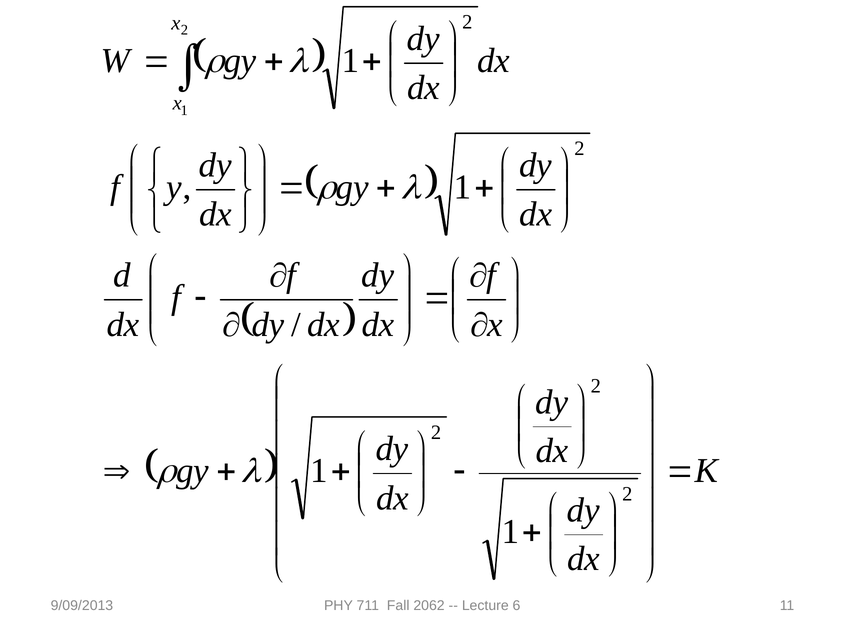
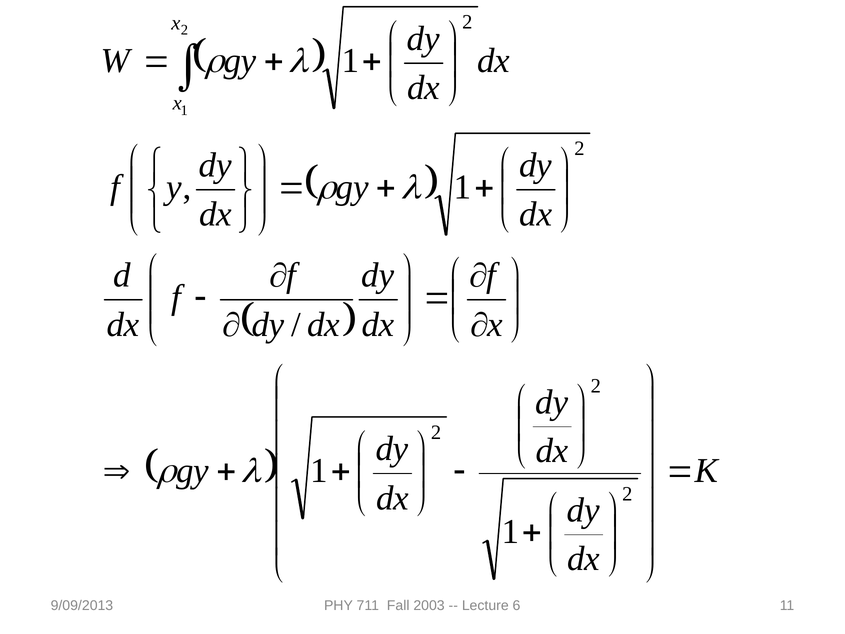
2062: 2062 -> 2003 (429, 605)
